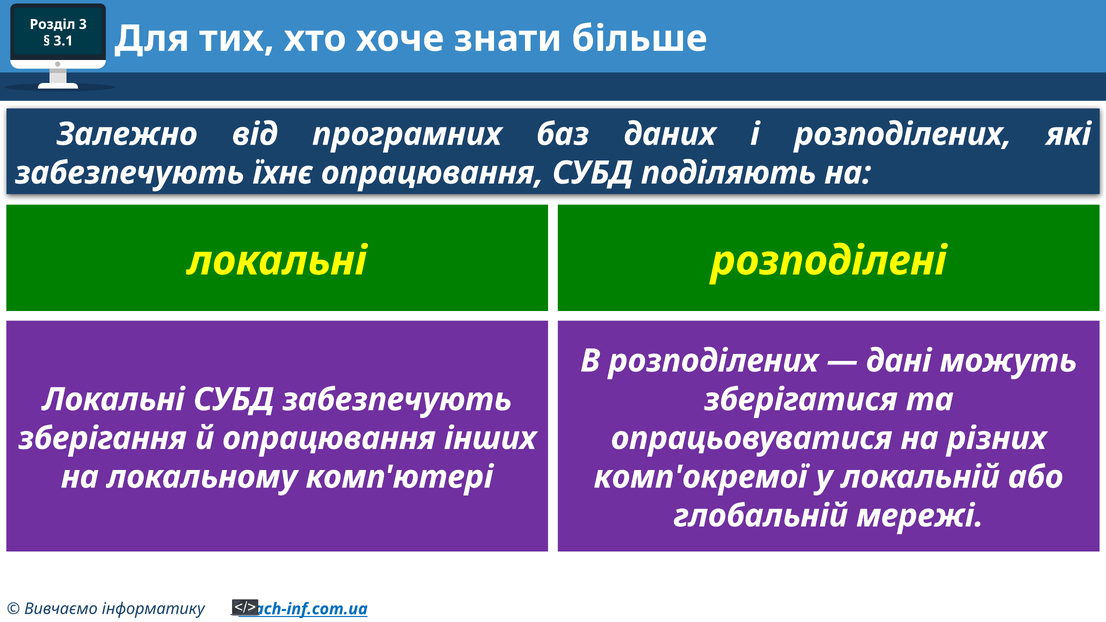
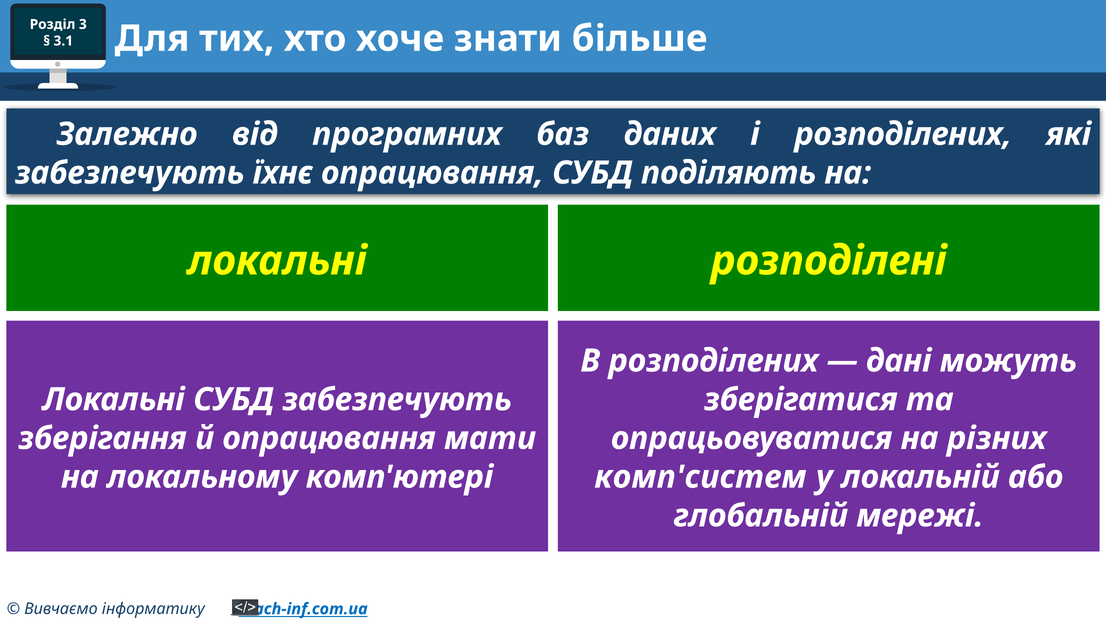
інших: інших -> мати (490, 438)
комп'окремої: комп'окремої -> комп'систем (700, 477)
